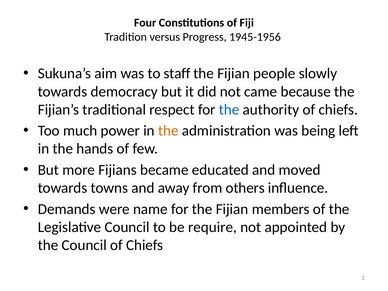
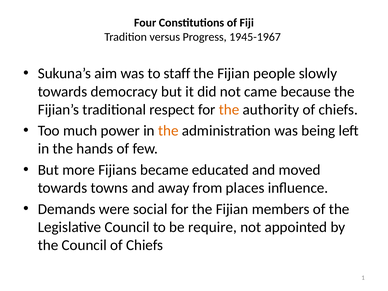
1945-1956: 1945-1956 -> 1945-1967 (255, 37)
the colour: blue -> orange (229, 110)
others: others -> places (245, 188)
name: name -> social (150, 209)
